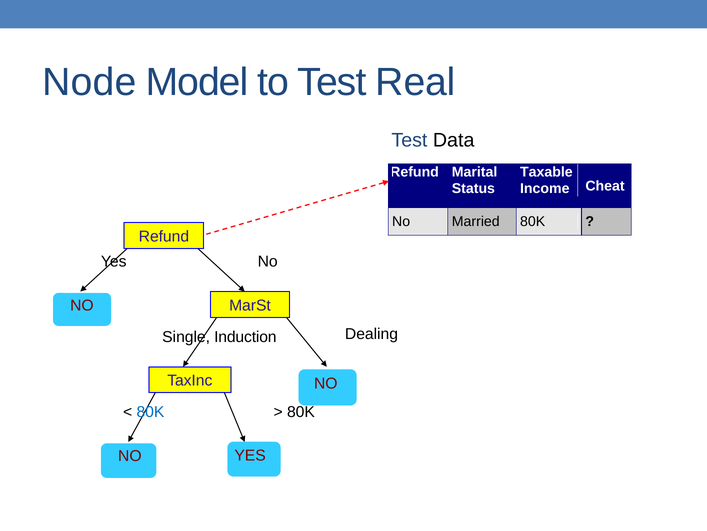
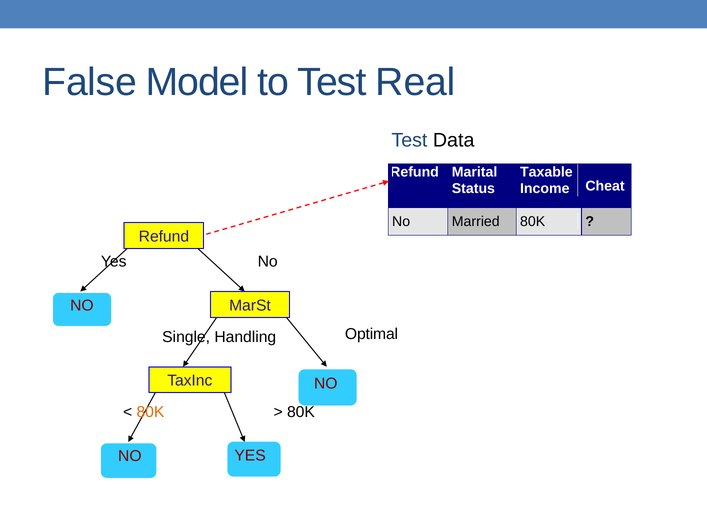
Node: Node -> False (90, 82)
Dealing: Dealing -> Optimal (372, 334)
Induction: Induction -> Handling (245, 336)
80K colour: blue -> orange (150, 412)
